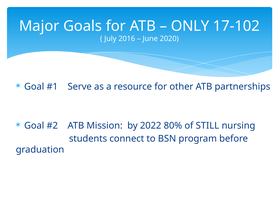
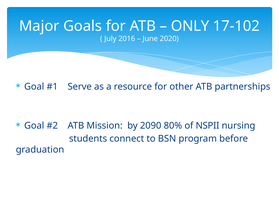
2022: 2022 -> 2090 (151, 126)
STILL: STILL -> NSPII (208, 126)
